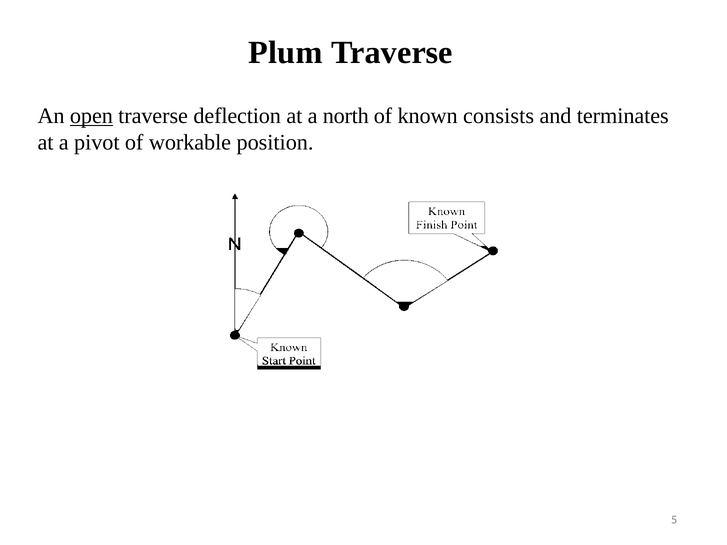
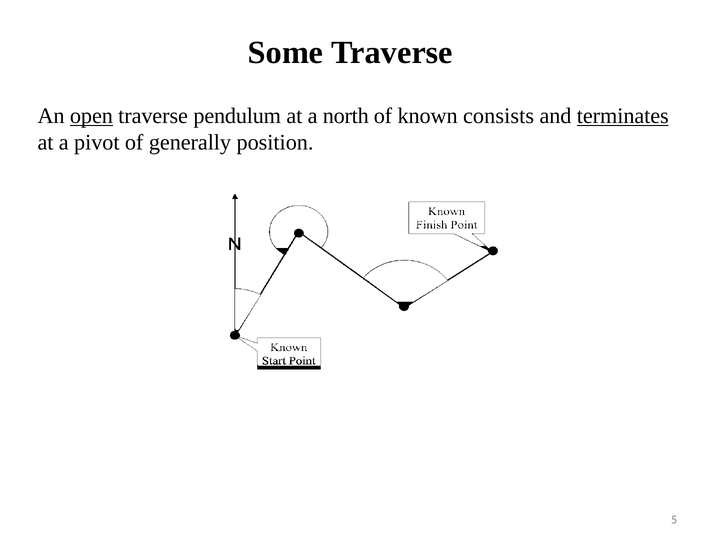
Plum: Plum -> Some (286, 53)
deflection: deflection -> pendulum (237, 116)
terminates underline: none -> present (623, 116)
workable: workable -> generally (190, 143)
